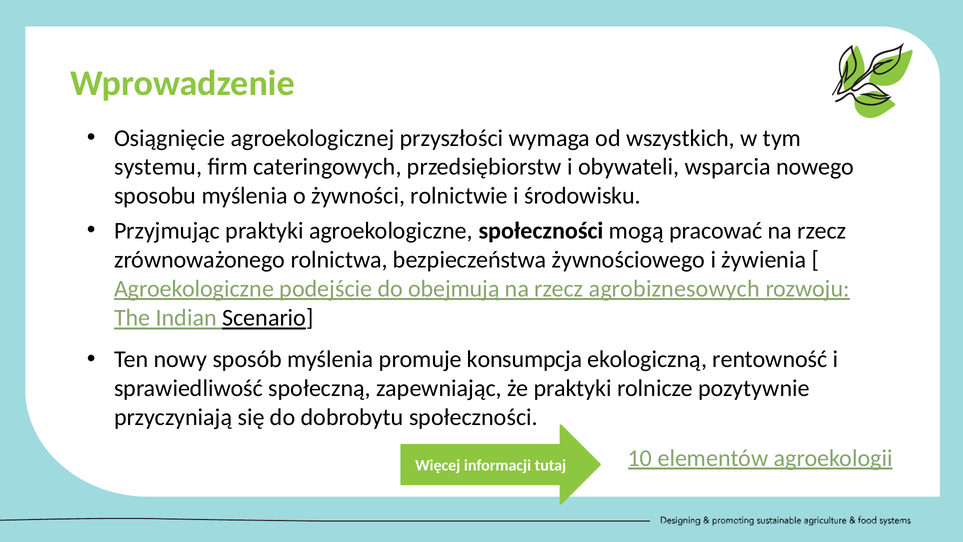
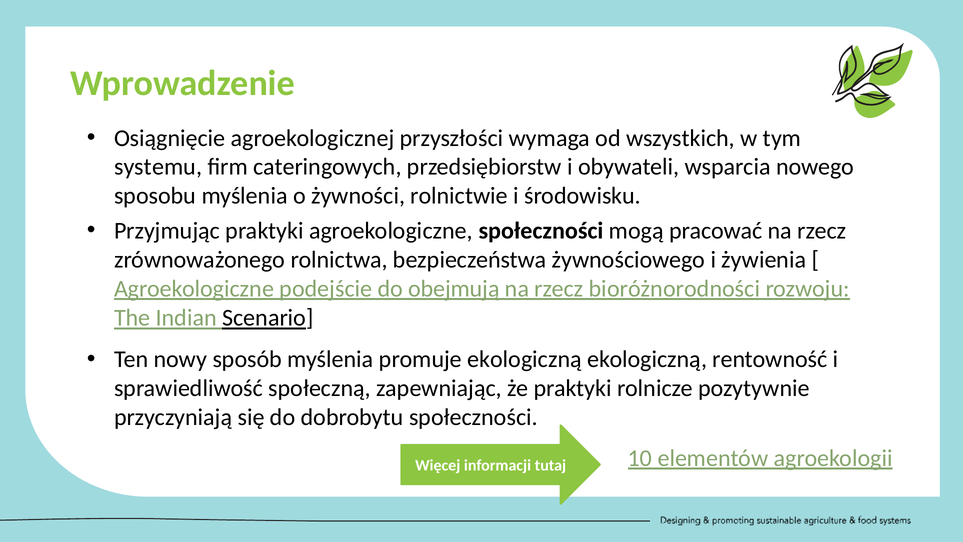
agrobiznesowych: agrobiznesowych -> bioróżnorodności (674, 288)
promuje konsumpcja: konsumpcja -> ekologiczną (525, 359)
